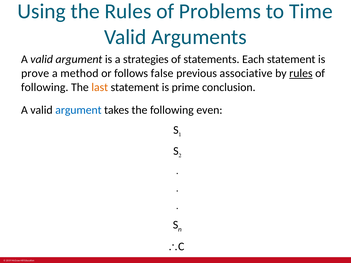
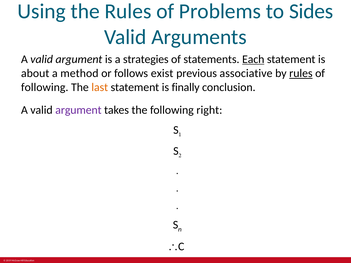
Time: Time -> Sides (311, 11)
Each underline: none -> present (253, 59)
prove: prove -> about (35, 73)
false: false -> exist (162, 73)
prime: prime -> finally (186, 87)
argument colour: blue -> purple (78, 110)
even: even -> right (209, 110)
